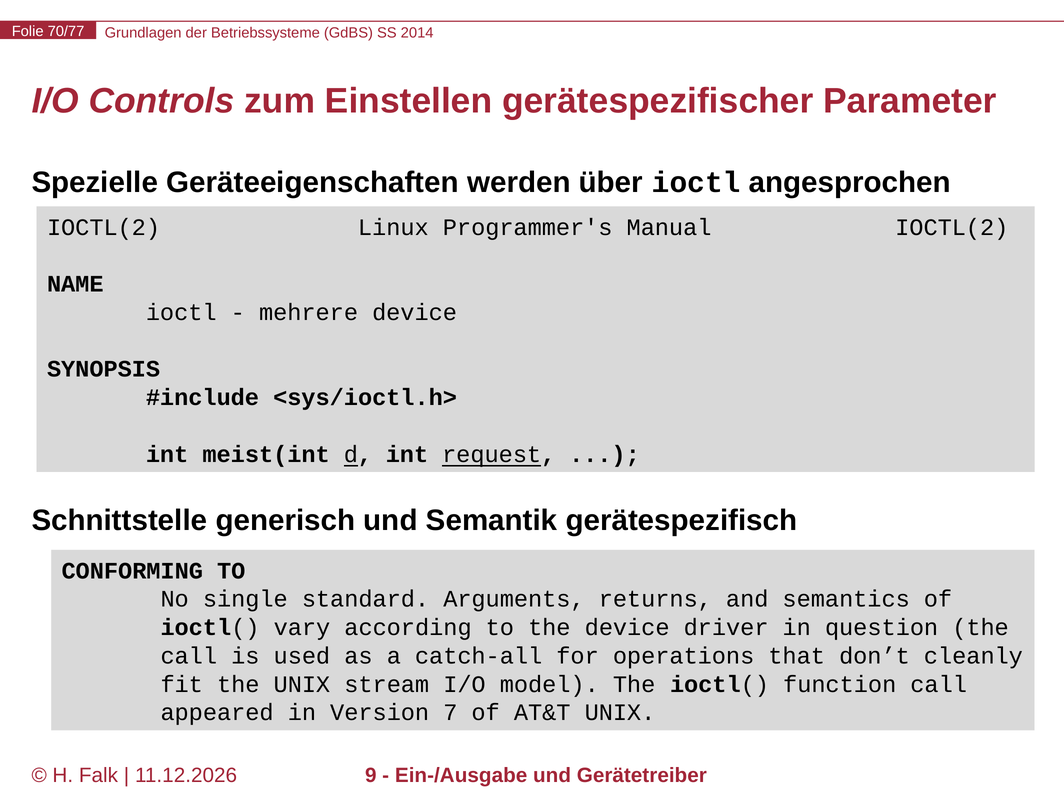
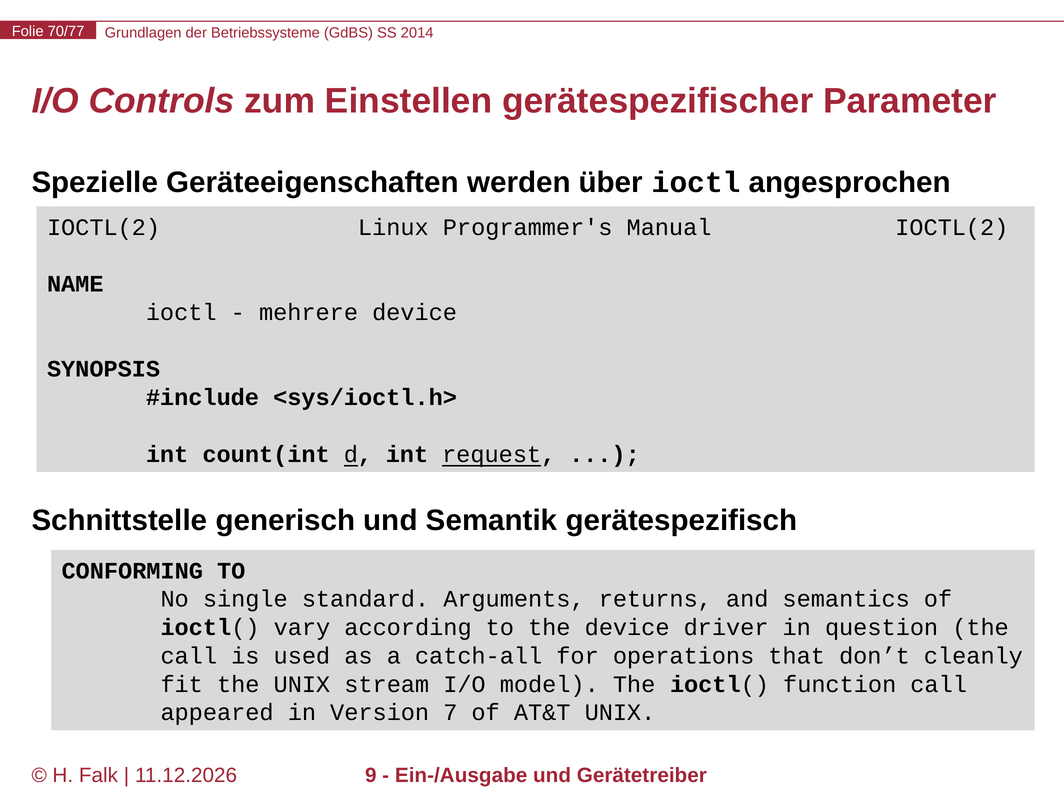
meist(int: meist(int -> count(int (266, 454)
